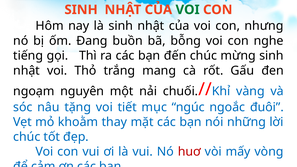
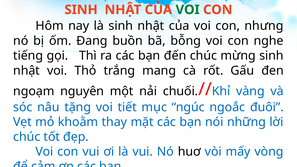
huơ colour: red -> black (189, 152)
